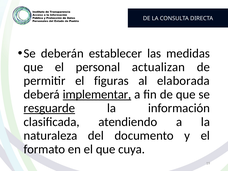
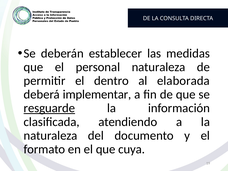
personal actualizan: actualizan -> naturaleza (159, 67)
figuras: figuras -> dentro (111, 81)
implementar underline: present -> none (97, 94)
